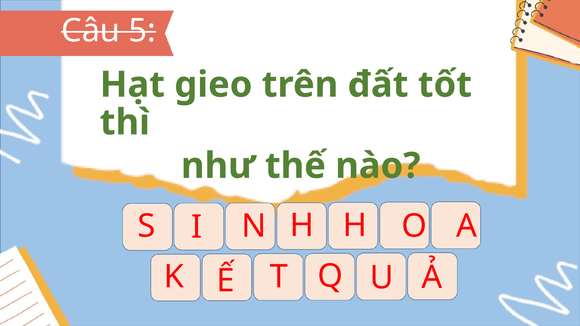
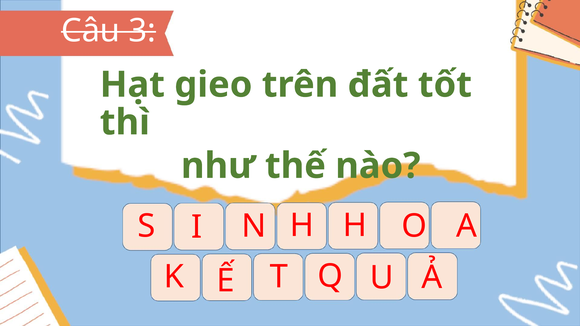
5: 5 -> 3 (142, 31)
